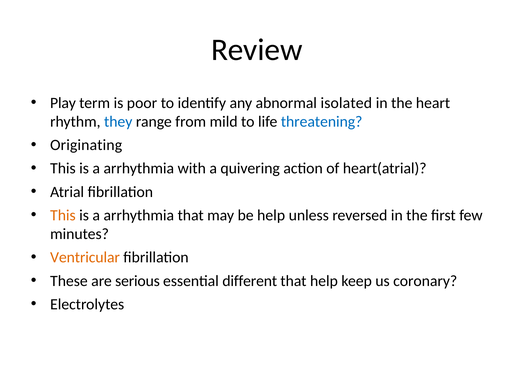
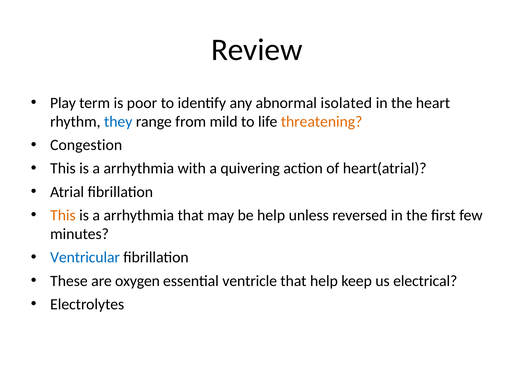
threatening colour: blue -> orange (322, 122)
Originating: Originating -> Congestion (86, 145)
Ventricular colour: orange -> blue (85, 258)
serious: serious -> oxygen (137, 281)
different: different -> ventricle (250, 281)
coronary: coronary -> electrical (425, 281)
